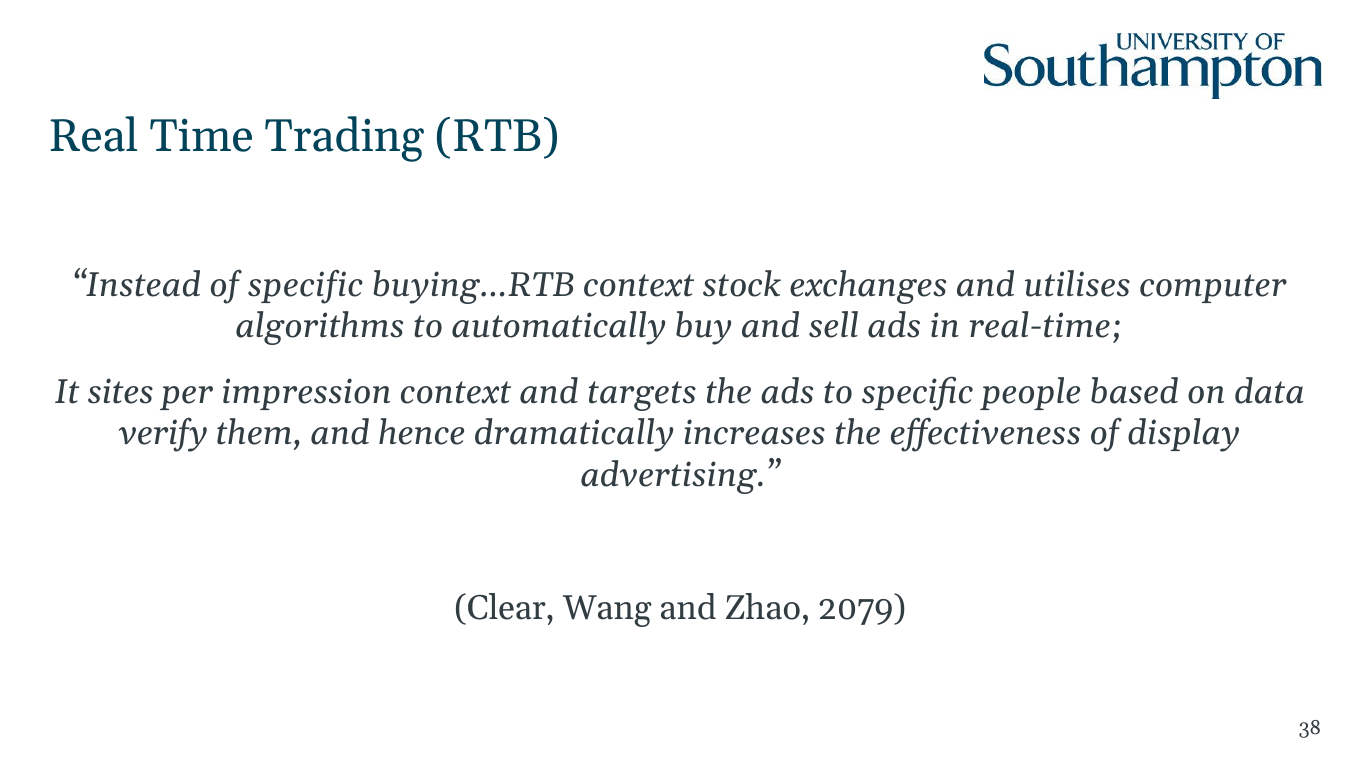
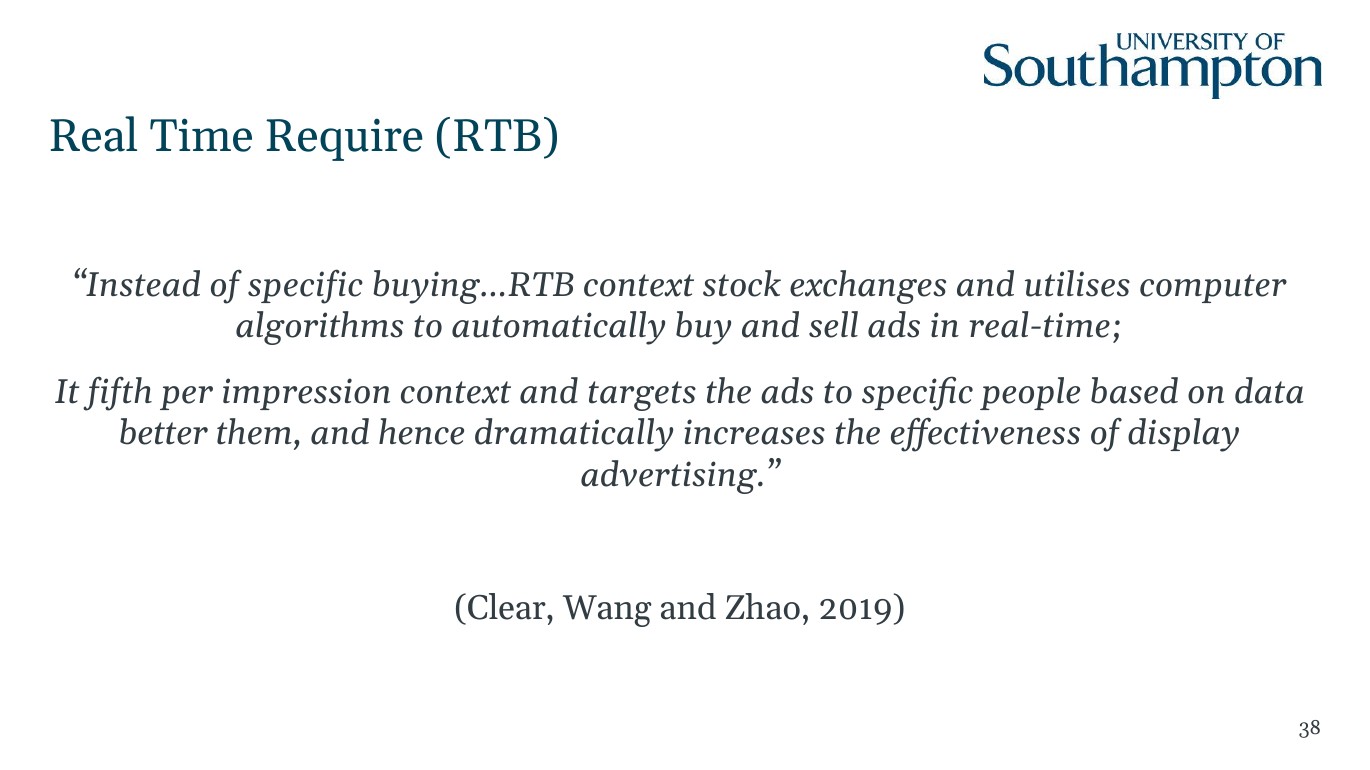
Trading: Trading -> Require (344, 137)
sites: sites -> fifth (120, 393)
verify: verify -> better (163, 434)
2079: 2079 -> 2019 (862, 609)
